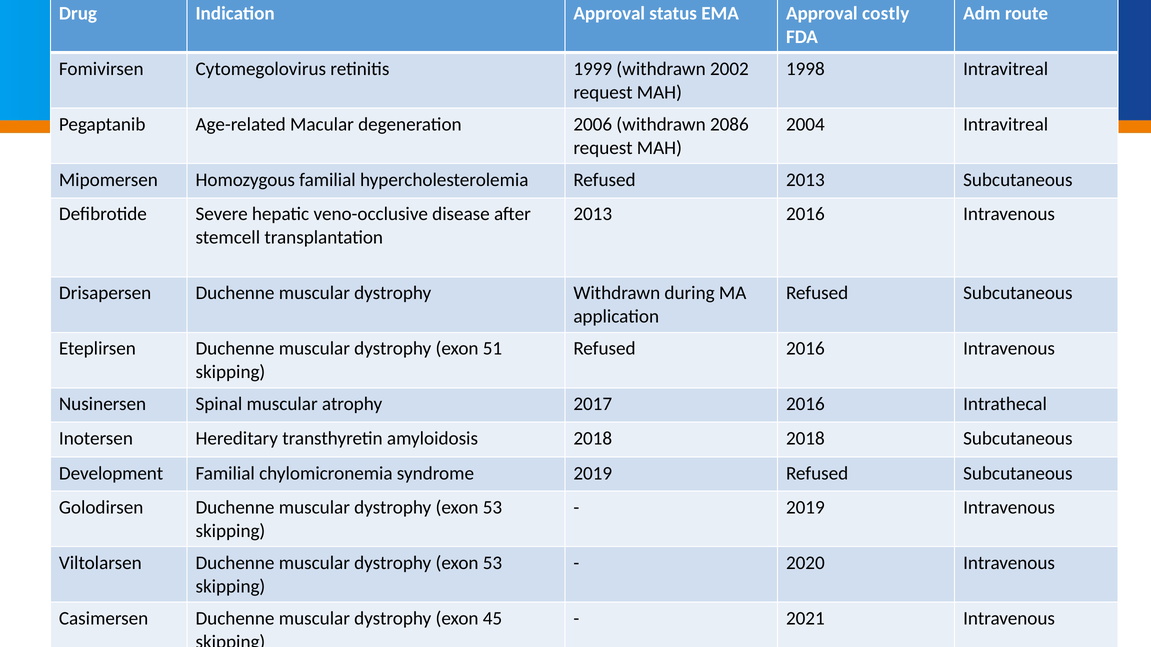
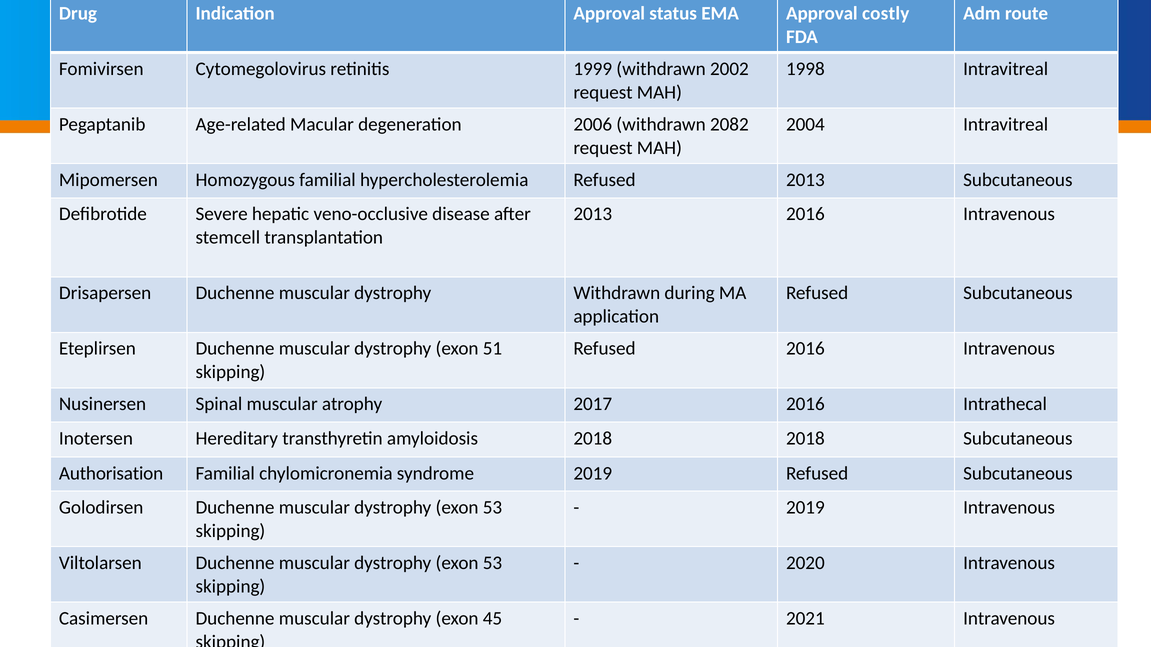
2086: 2086 -> 2082 (729, 125)
Development: Development -> Authorisation (111, 474)
